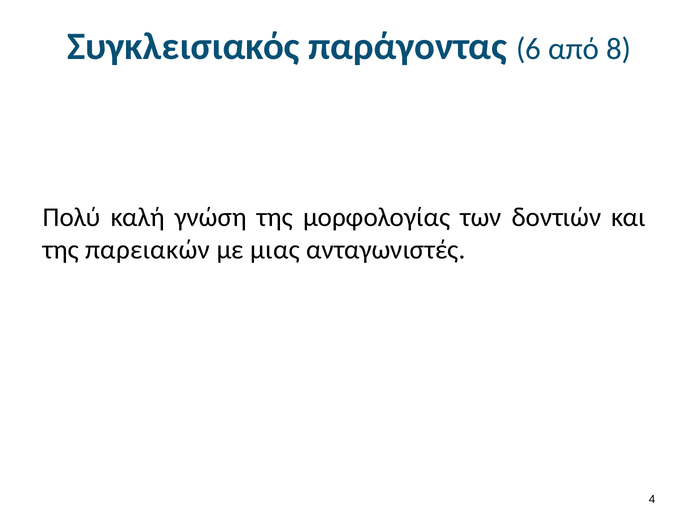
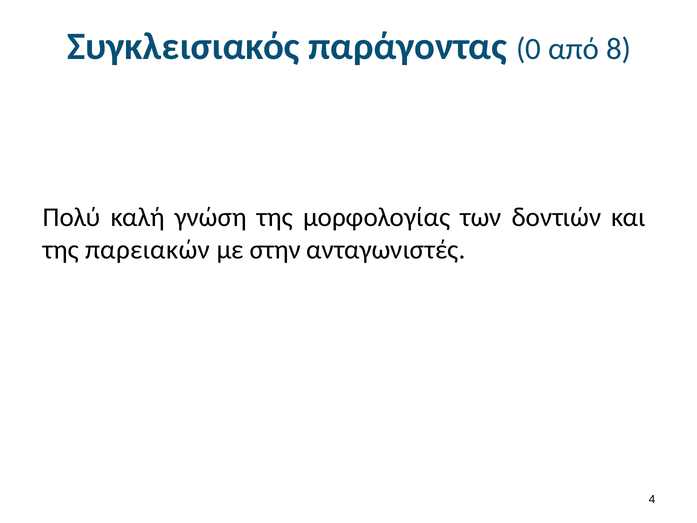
6: 6 -> 0 (529, 49)
μιας: μιας -> στην (275, 250)
